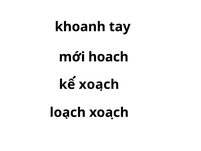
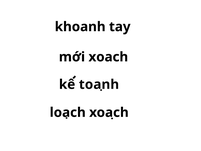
mới hoach: hoach -> xoach (108, 57)
kê xoach: xoach -> toanh (99, 84)
